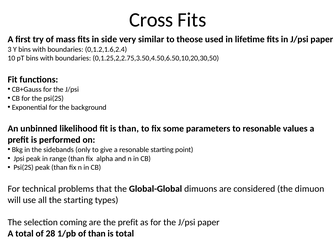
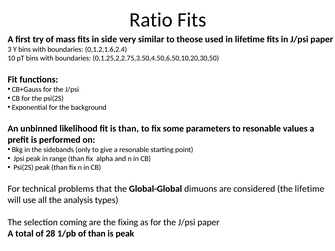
Cross: Cross -> Ratio (151, 20)
the dimuon: dimuon -> lifetime (310, 189)
the starting: starting -> analysis (78, 200)
the prefit: prefit -> fixing (128, 223)
is total: total -> peak (125, 234)
